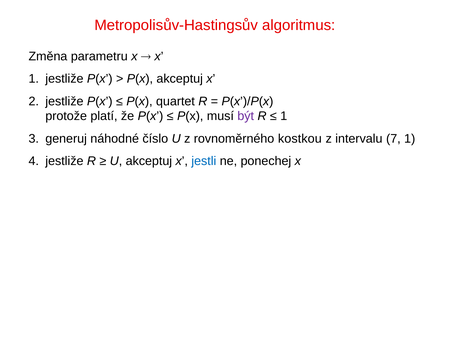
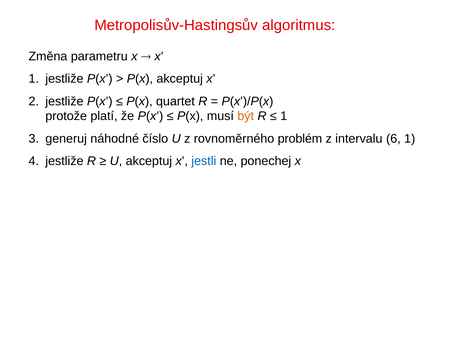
být colour: purple -> orange (246, 116)
kostkou: kostkou -> problém (300, 139)
7: 7 -> 6 (393, 139)
